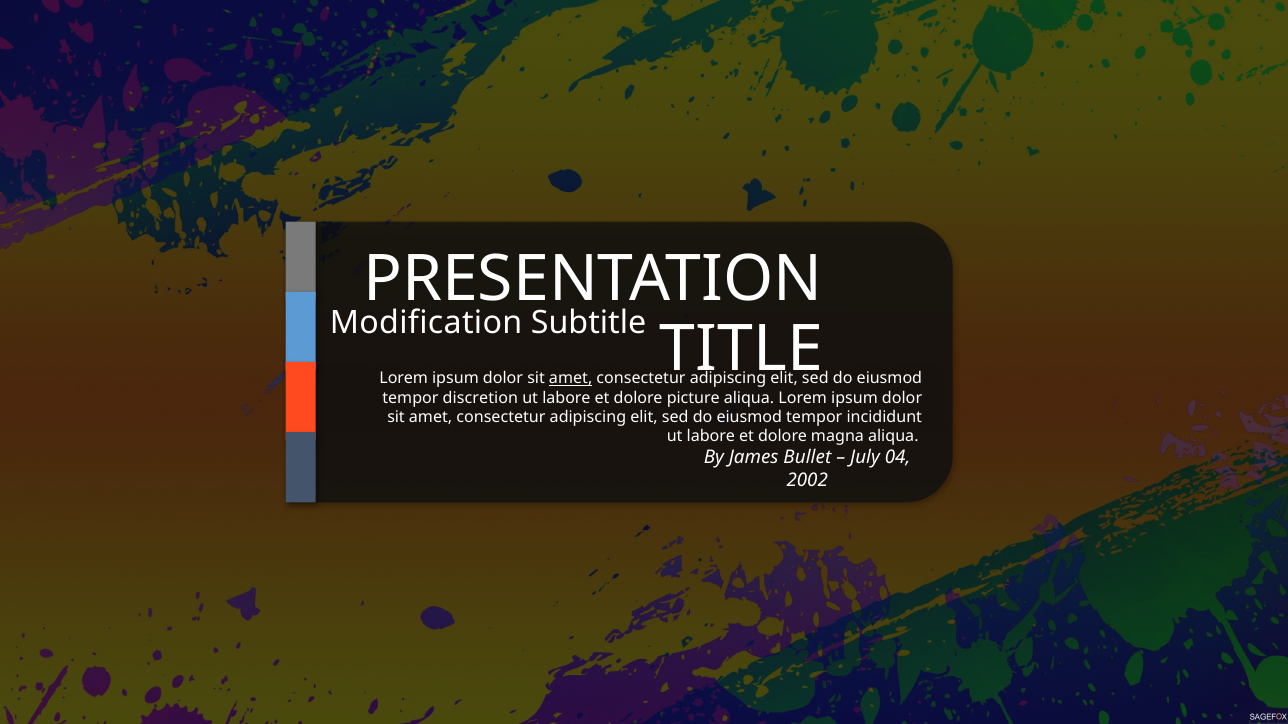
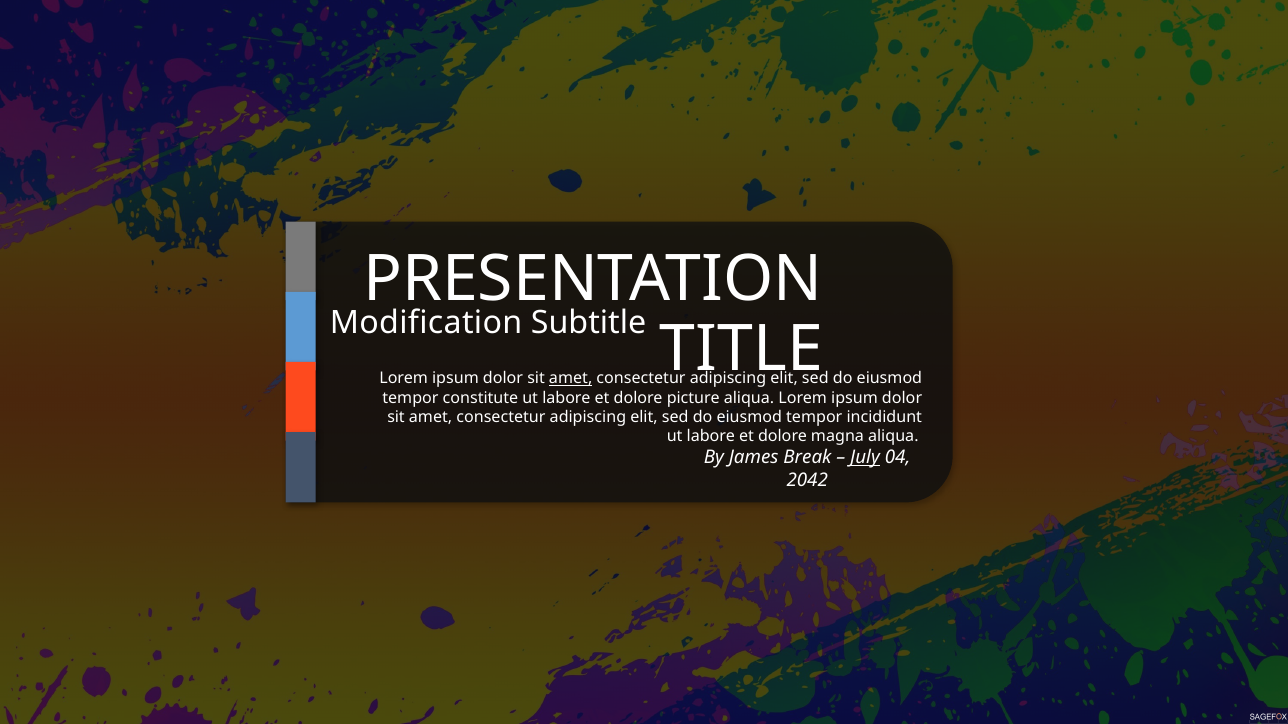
discretion: discretion -> constitute (481, 398)
Bullet: Bullet -> Break (807, 458)
July underline: none -> present (865, 458)
2002: 2002 -> 2042 (807, 480)
